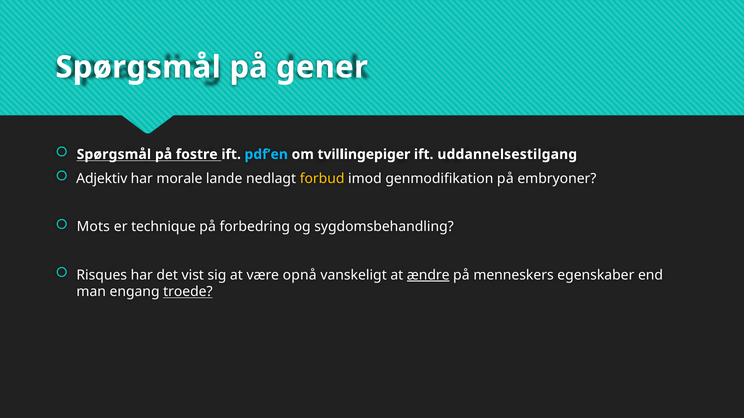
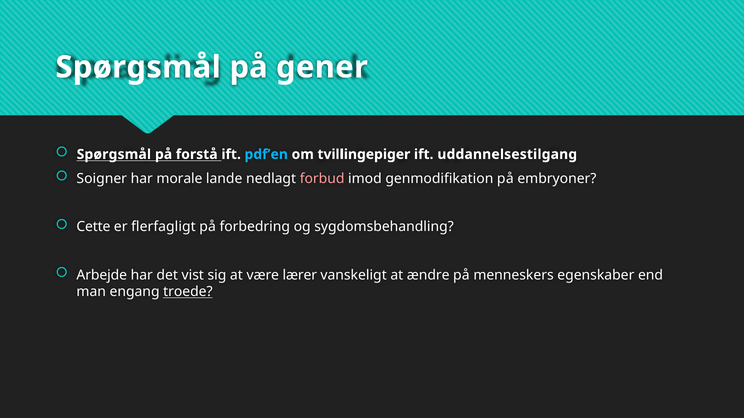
fostre: fostre -> forstå (197, 154)
Adjektiv: Adjektiv -> Soigner (102, 179)
forbud colour: yellow -> pink (322, 179)
Mots: Mots -> Cette (93, 227)
technique: technique -> flerfagligt (163, 227)
Risques: Risques -> Arbejde (102, 275)
opnå: opnå -> lærer (300, 275)
ændre underline: present -> none (428, 275)
